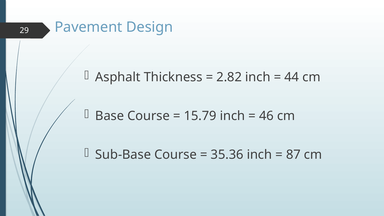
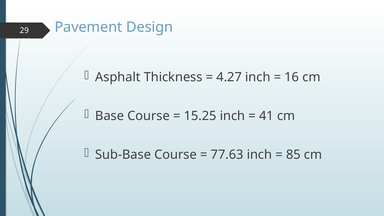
2.82: 2.82 -> 4.27 (229, 77)
44: 44 -> 16 (292, 77)
15.79: 15.79 -> 15.25 (200, 116)
46: 46 -> 41 (266, 116)
35.36: 35.36 -> 77.63 (227, 155)
87: 87 -> 85 (293, 155)
